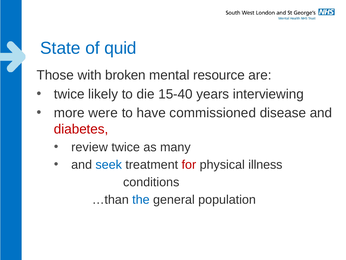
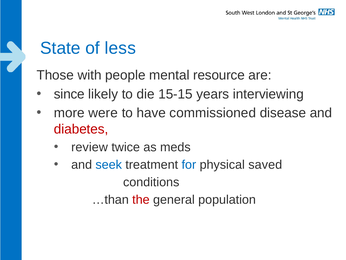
quid: quid -> less (120, 48)
broken: broken -> people (125, 75)
twice: twice -> since (69, 94)
15-40: 15-40 -> 15-15 (175, 94)
many: many -> meds (175, 147)
for colour: red -> blue (189, 164)
illness: illness -> saved (265, 164)
the colour: blue -> red (141, 199)
